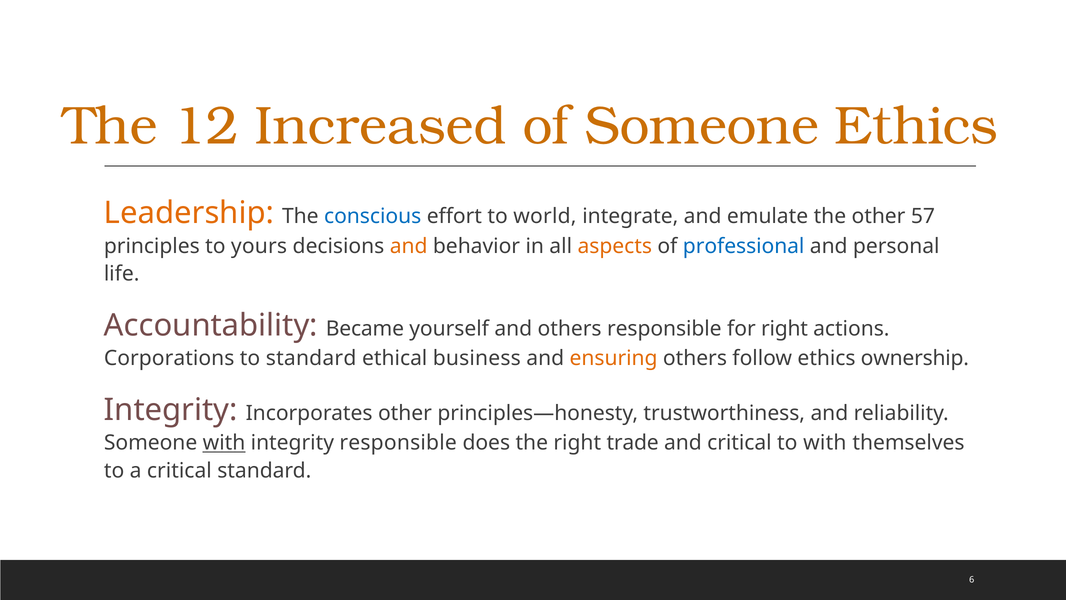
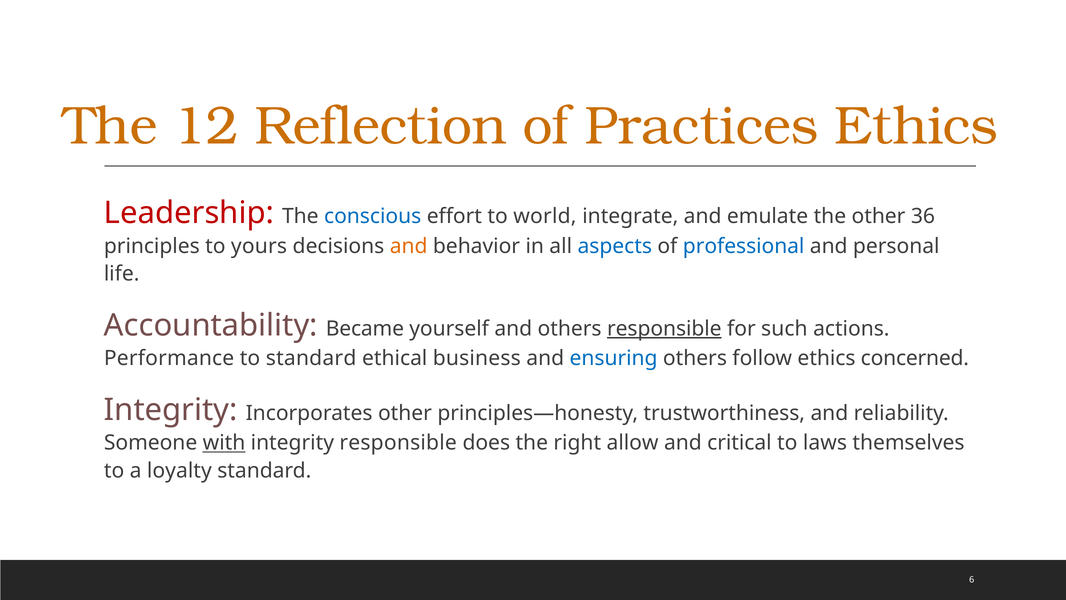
Increased: Increased -> Reflection (381, 126)
of Someone: Someone -> Practices (702, 126)
Leadership colour: orange -> red (189, 213)
57: 57 -> 36 (923, 216)
aspects colour: orange -> blue (615, 246)
responsible underline: none -> present (664, 328)
for right: right -> such (784, 328)
Corporations: Corporations -> Performance (169, 358)
ensuring colour: orange -> blue (614, 358)
ownership: ownership -> concerned (915, 358)
trade: trade -> allow (633, 443)
to with: with -> laws (825, 443)
a critical: critical -> loyalty (179, 471)
